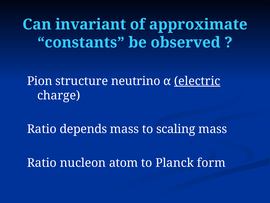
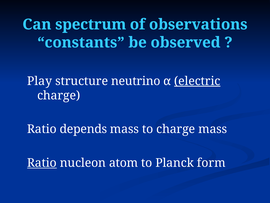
invariant: invariant -> spectrum (91, 24)
approximate: approximate -> observations (198, 24)
Pion: Pion -> Play (40, 81)
to scaling: scaling -> charge (176, 129)
Ratio underline: none -> present (42, 163)
